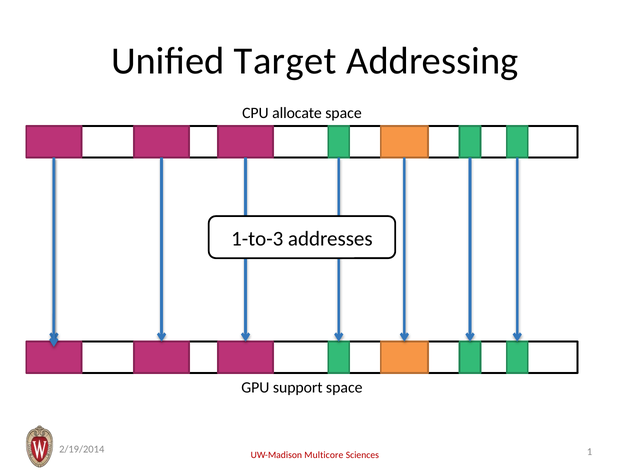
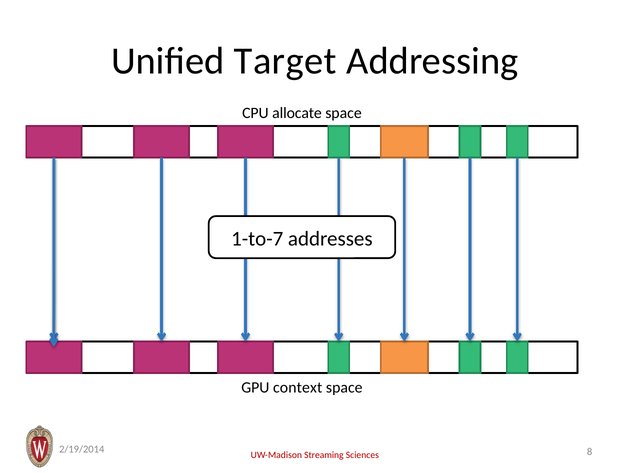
1-to-3: 1-to-3 -> 1-to-7 (257, 238)
support: support -> context (298, 387)
Multicore: Multicore -> Streaming (324, 455)
1: 1 -> 8 (590, 451)
